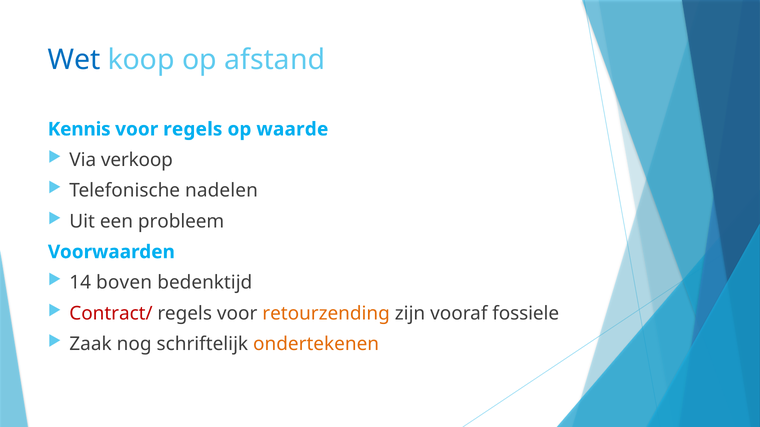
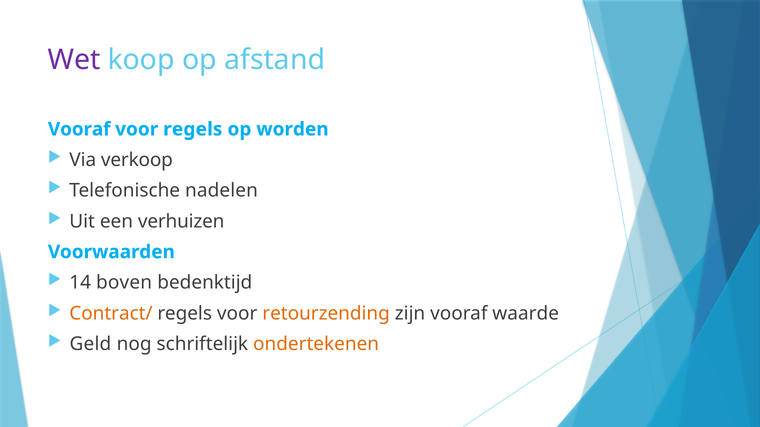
Wet colour: blue -> purple (74, 60)
Kennis: Kennis -> Vooraf (79, 129)
waarde: waarde -> worden (292, 129)
probleem: probleem -> verhuizen (181, 222)
Contract/ colour: red -> orange (111, 314)
fossiele: fossiele -> waarde (526, 314)
Zaak: Zaak -> Geld (90, 344)
